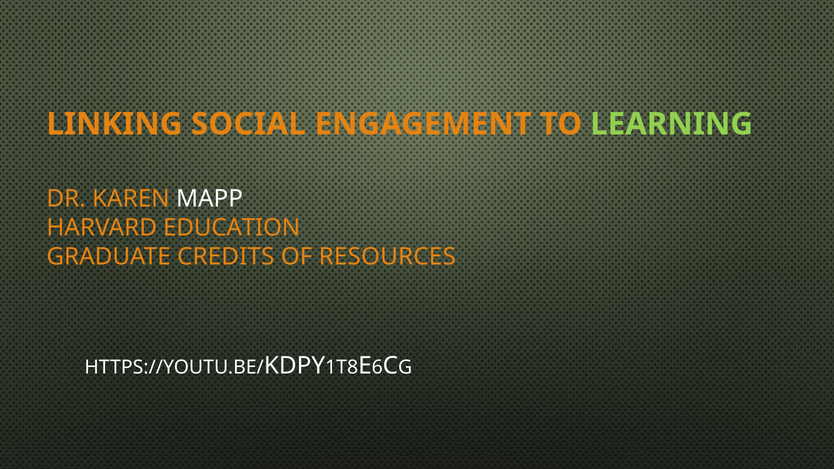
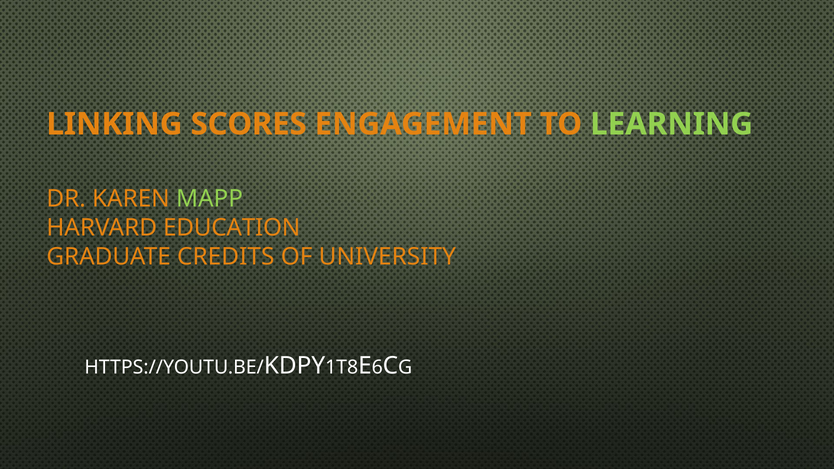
SOCIAL: SOCIAL -> SCORES (249, 124)
MAPP colour: white -> light green (209, 199)
RESOURCES: RESOURCES -> UNIVERSITY (387, 257)
